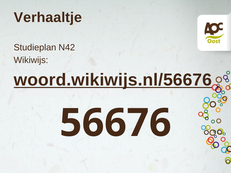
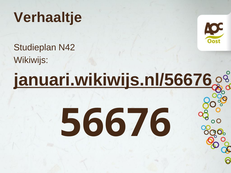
woord.wikiwijs.nl/56676: woord.wikiwijs.nl/56676 -> januari.wikiwijs.nl/56676 (113, 80)
